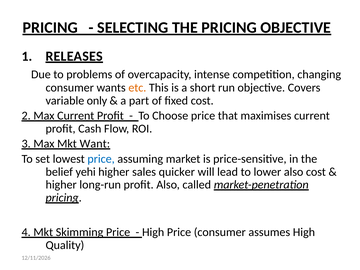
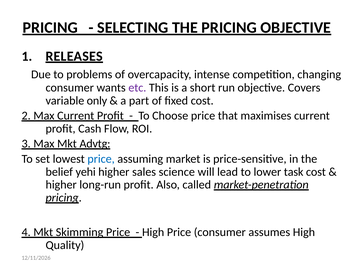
etc colour: orange -> purple (137, 88)
Want: Want -> Advtg (95, 144)
quicker: quicker -> science (177, 172)
lower also: also -> task (294, 172)
